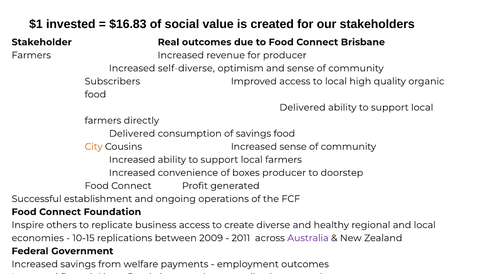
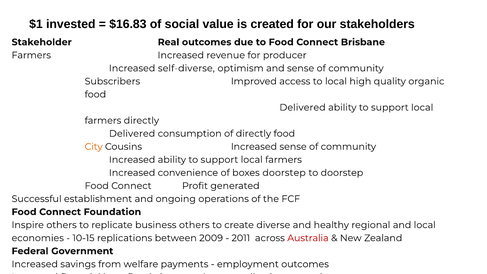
of savings: savings -> directly (253, 134)
boxes producer: producer -> doorstep (284, 173)
business access: access -> others (194, 225)
Australia colour: purple -> red (308, 238)
